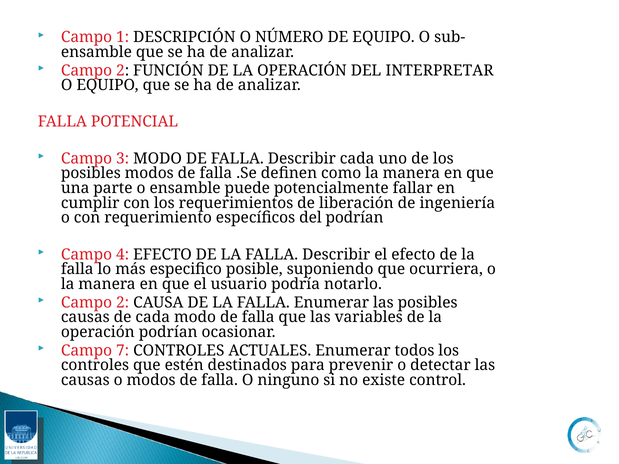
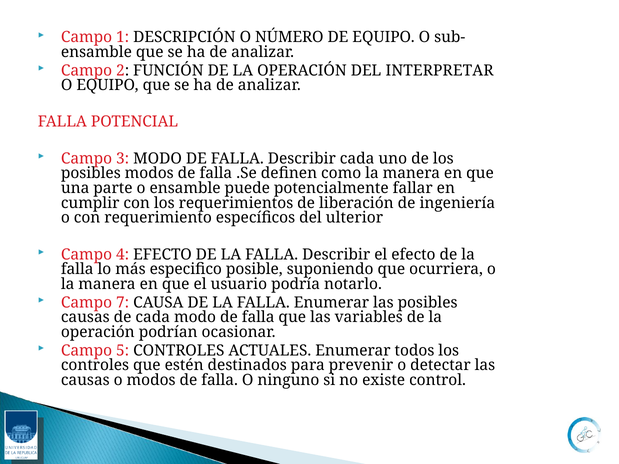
del podrían: podrían -> ulterior (354, 218)
2: 2 -> 7 (123, 303)
7: 7 -> 5 (123, 351)
